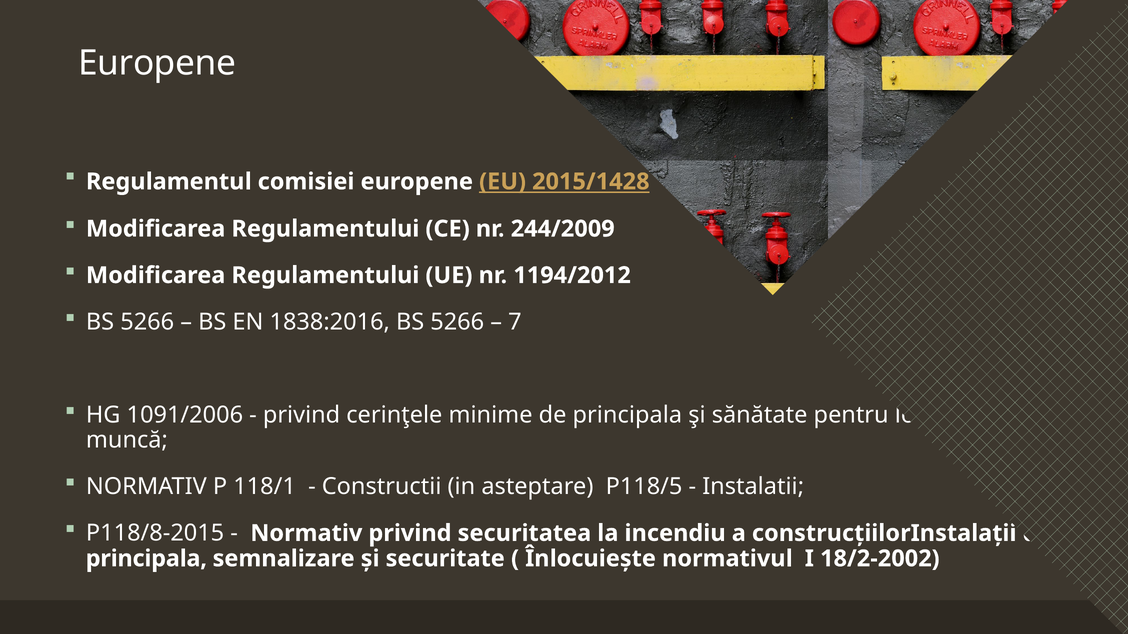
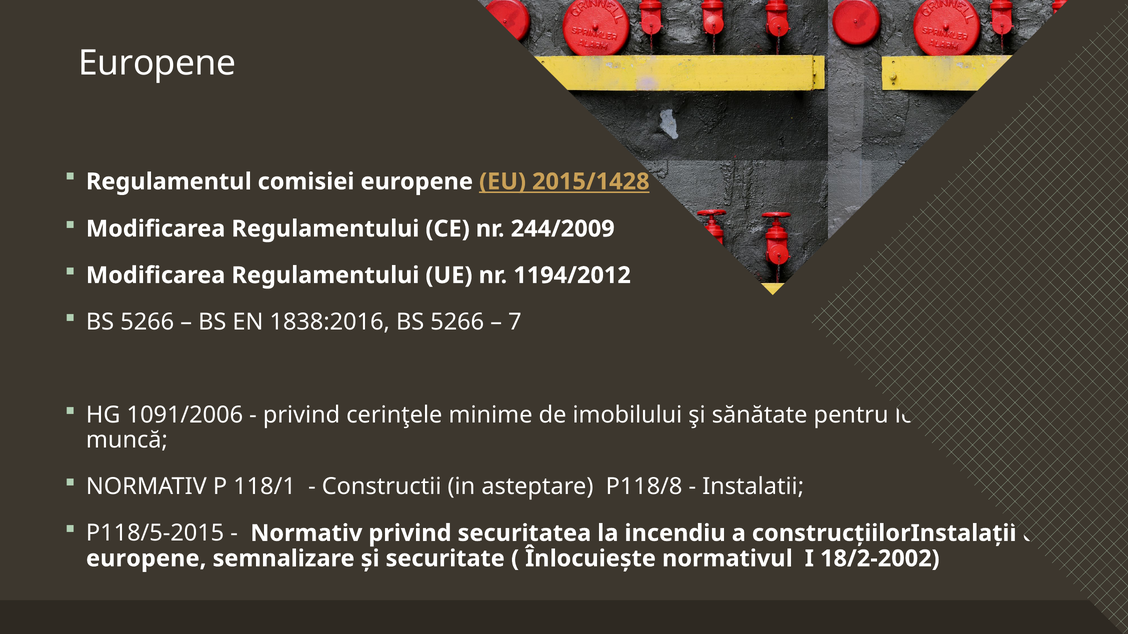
minime de principala: principala -> imobilului (627, 415)
P118/5: P118/5 -> P118/8 (644, 487)
P118/8-2015: P118/8-2015 -> P118/5-2015 (155, 534)
principala: principala -> europene (146, 559)
